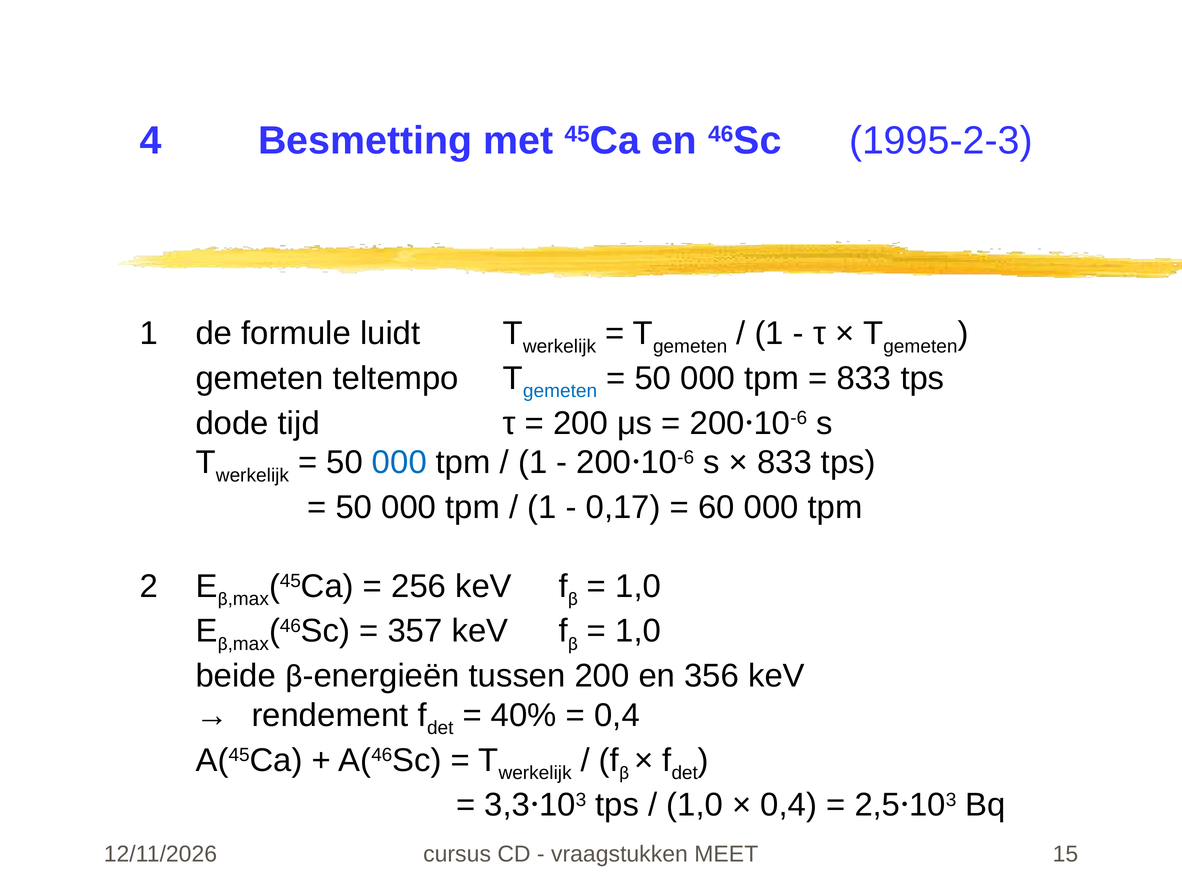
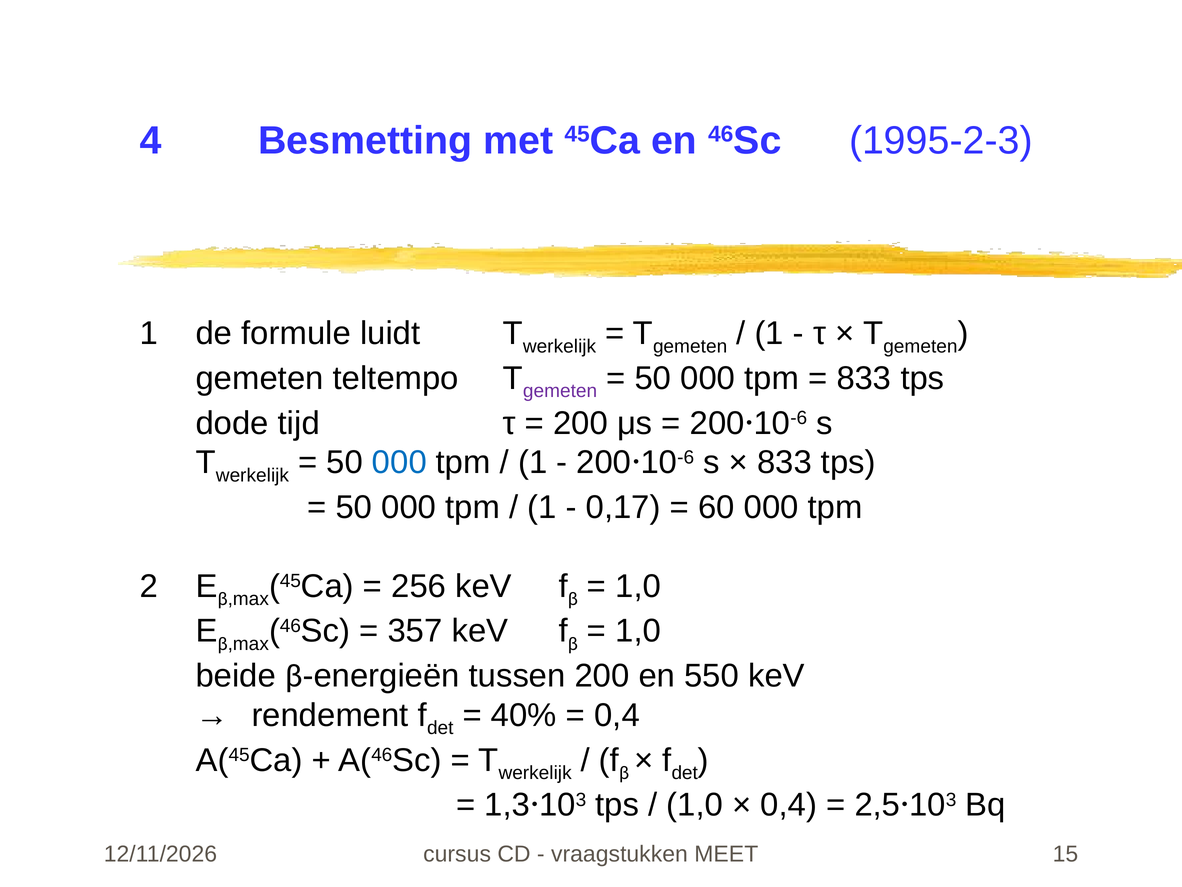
gemeten colour: blue -> purple (560, 391)
356: 356 -> 550 (712, 676)
3,3: 3,3 -> 1,3 (507, 805)
